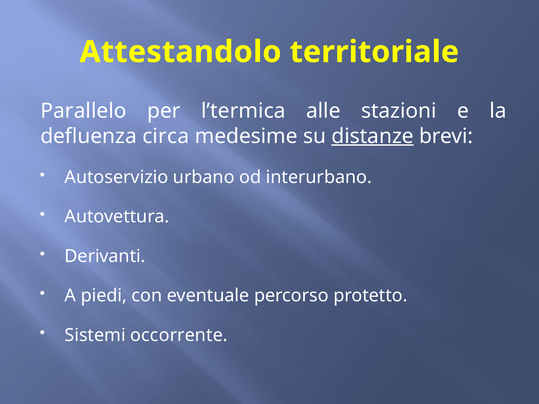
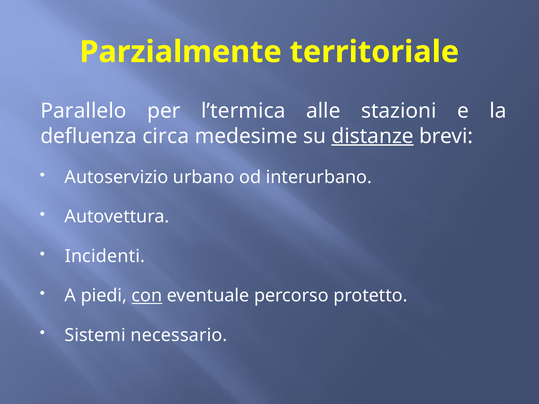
Attestandolo: Attestandolo -> Parzialmente (181, 52)
Derivanti: Derivanti -> Incidenti (105, 256)
con underline: none -> present (147, 296)
occorrente: occorrente -> necessario (179, 335)
